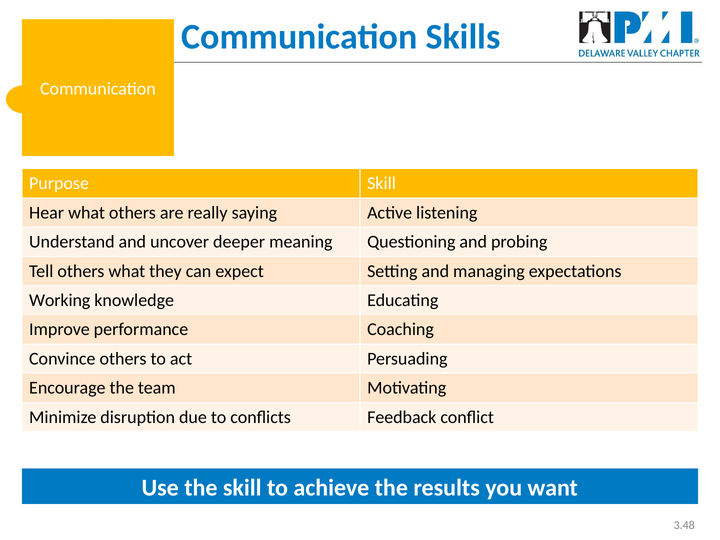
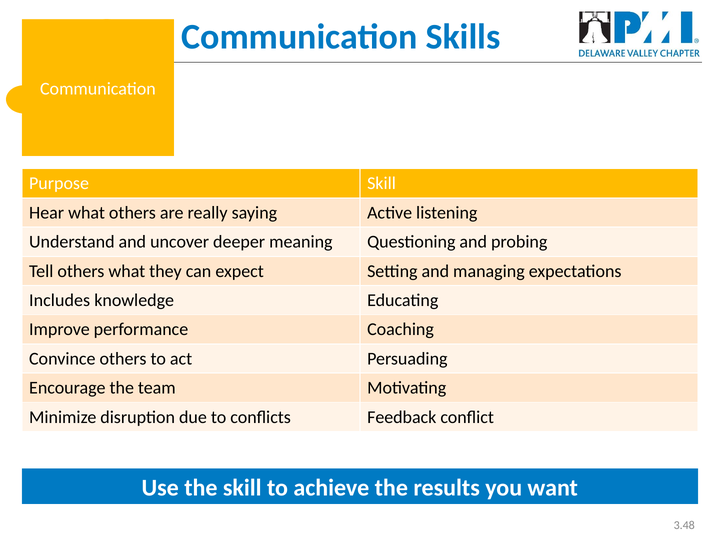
Working: Working -> Includes (60, 300)
